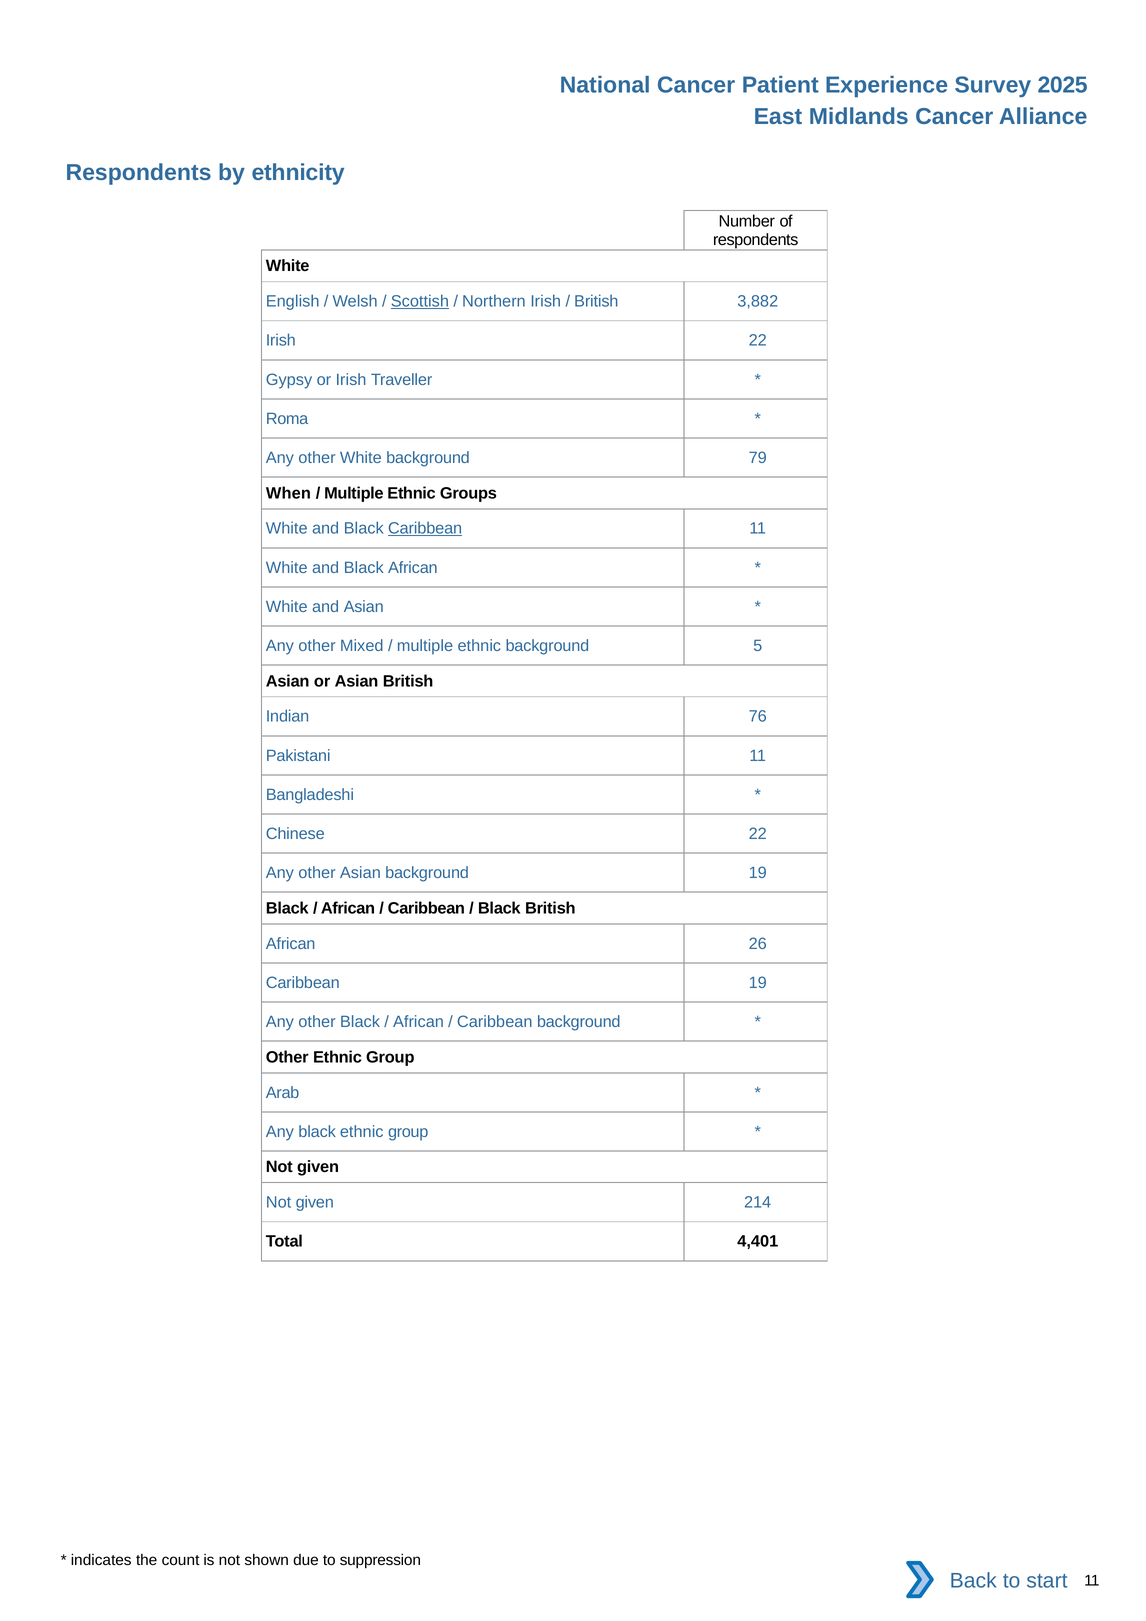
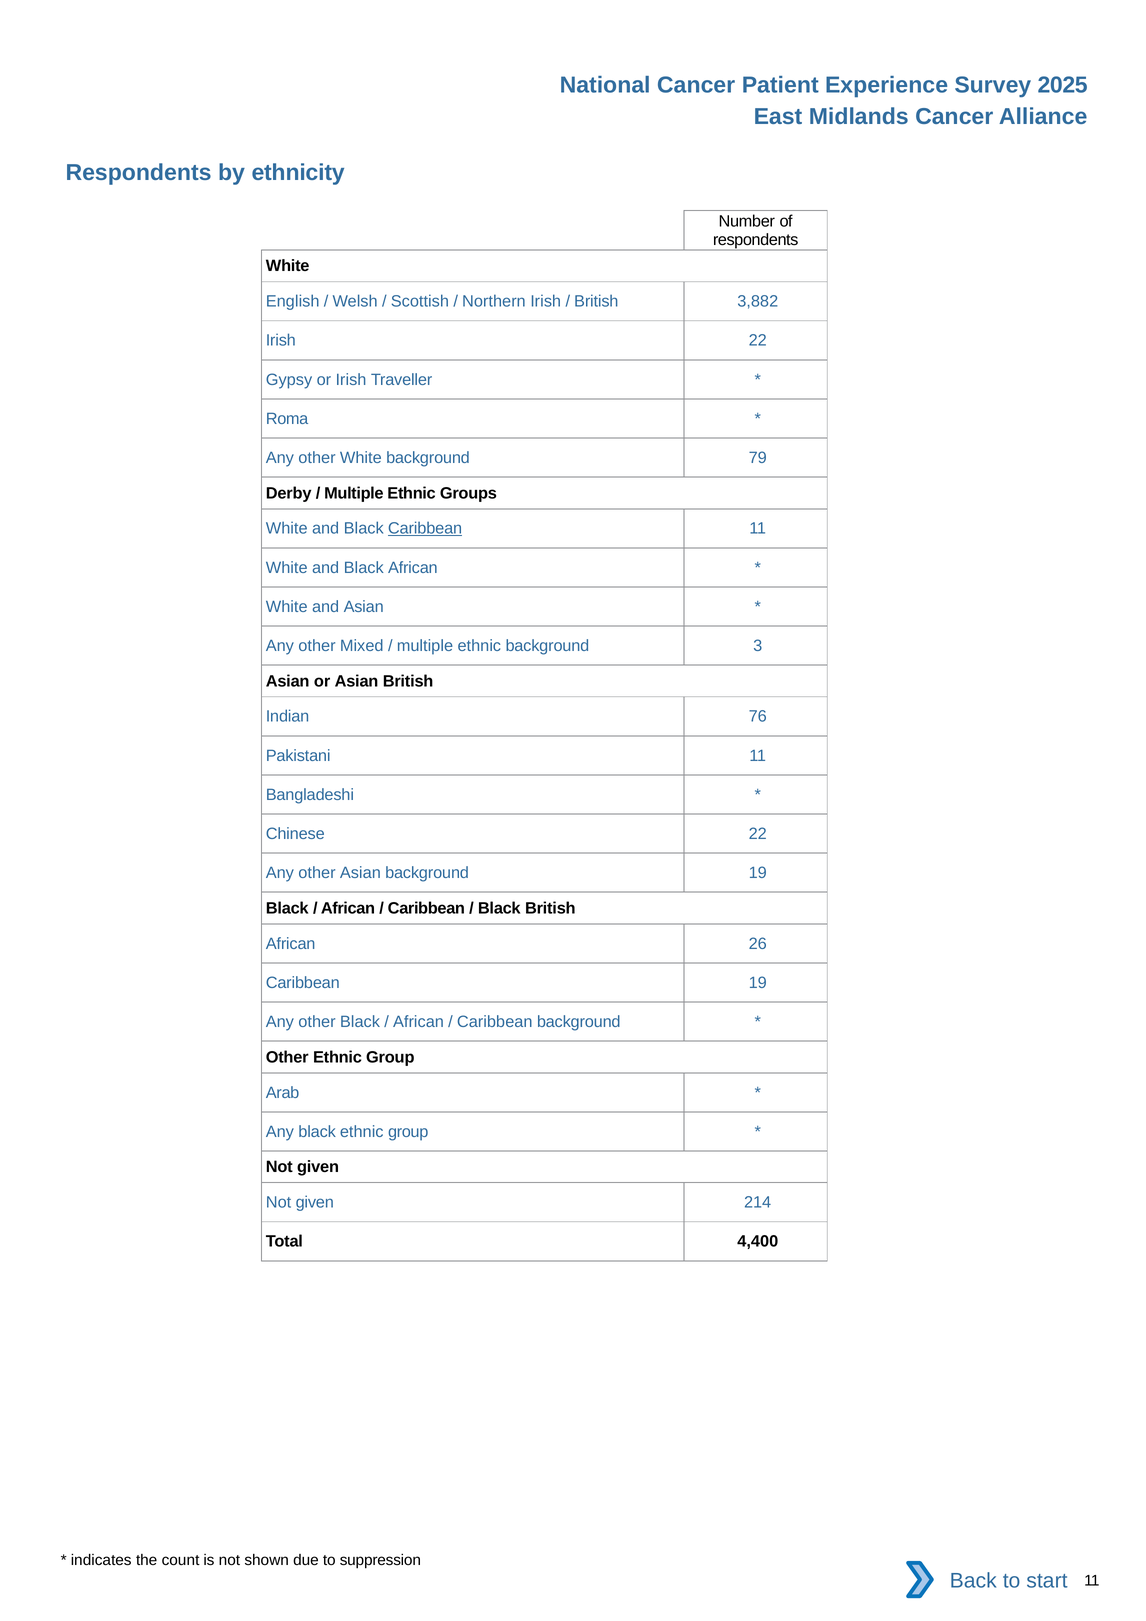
Scottish underline: present -> none (420, 302)
When: When -> Derby (289, 493)
5: 5 -> 3 (758, 646)
4,401: 4,401 -> 4,400 (758, 1242)
